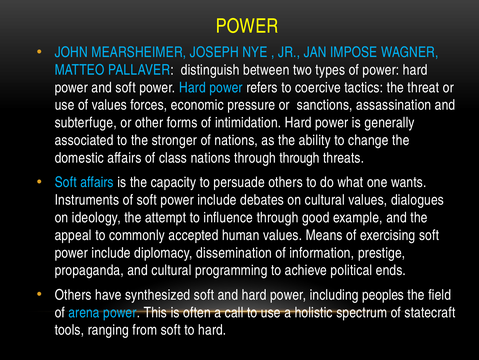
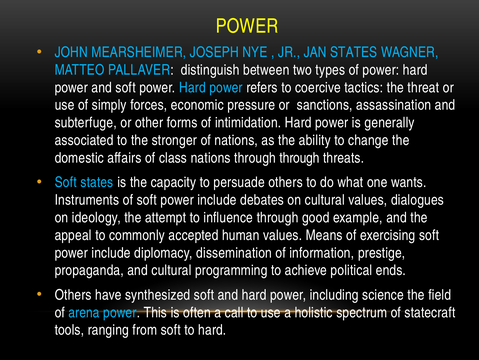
JAN IMPOSE: IMPOSE -> STATES (354, 52)
of values: values -> simply (109, 105)
Soft affairs: affairs -> states (97, 182)
peoples: peoples -> science (383, 294)
